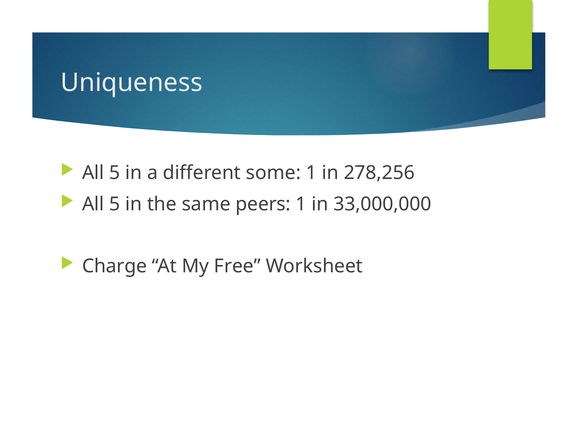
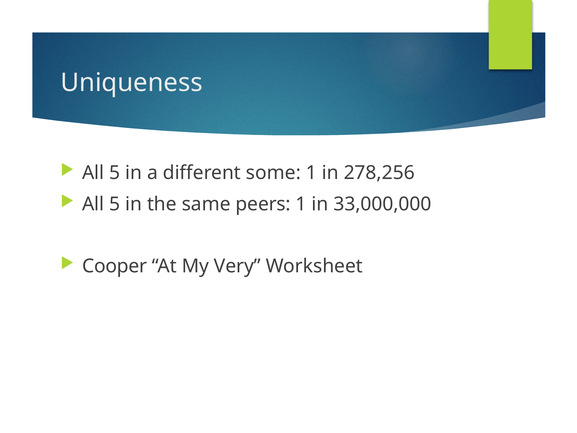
Charge: Charge -> Cooper (115, 266)
Free: Free -> Very (237, 266)
